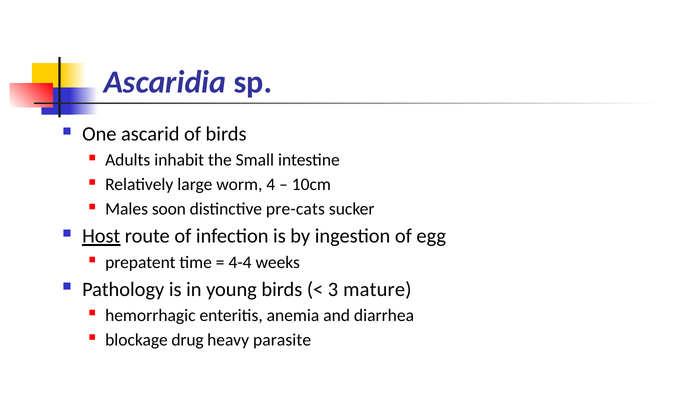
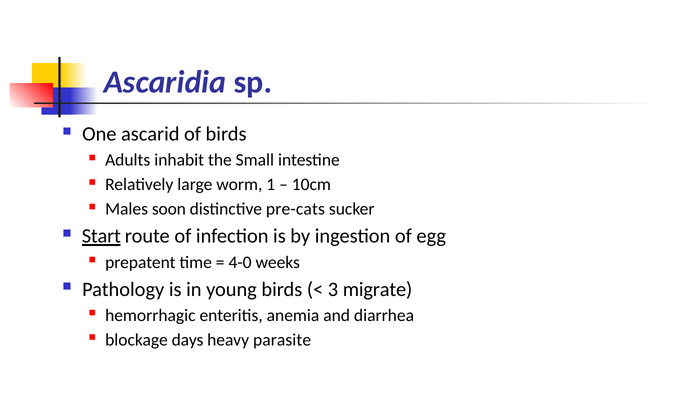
4: 4 -> 1 (271, 185)
Host: Host -> Start (101, 236)
4-4: 4-4 -> 4-0 (240, 262)
mature: mature -> migrate (378, 289)
drug: drug -> days (188, 340)
